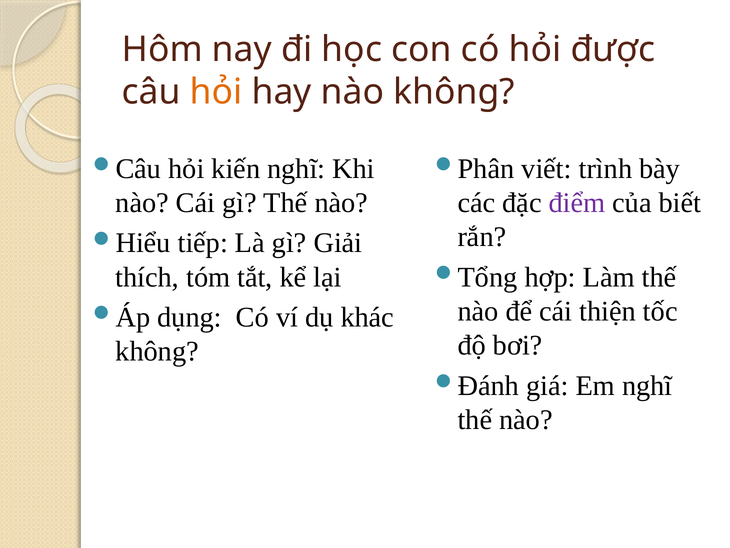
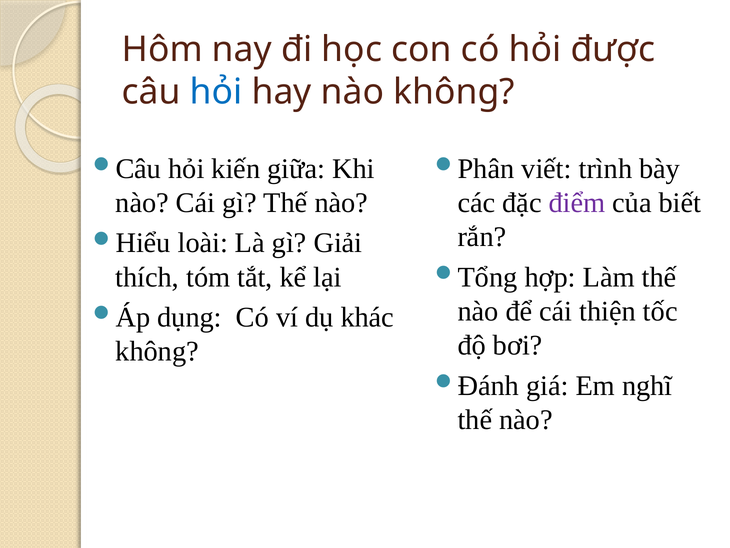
hỏi colour: orange -> blue (216, 92)
kiến nghĩ: nghĩ -> giữa (296, 169)
tiếp: tiếp -> loài (203, 243)
